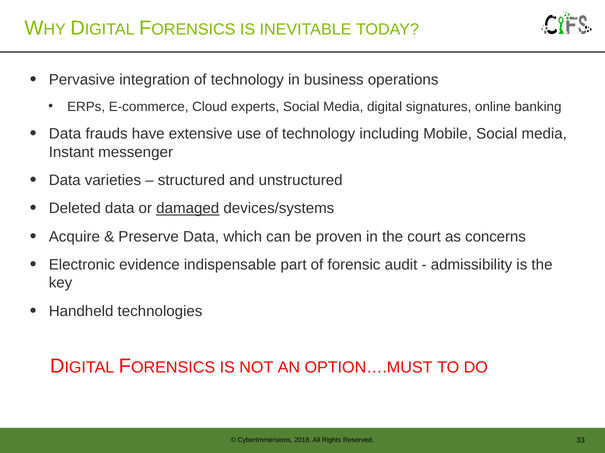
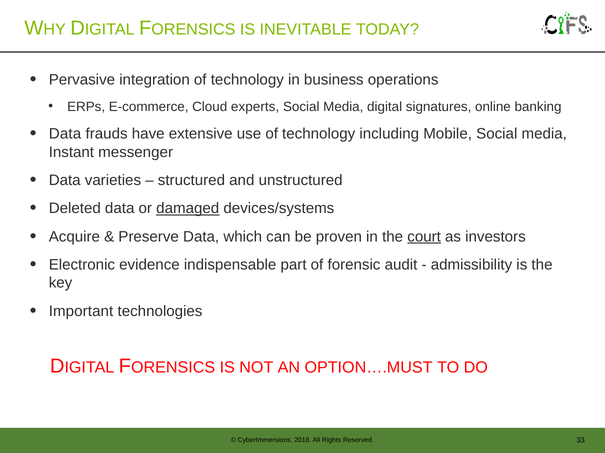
court underline: none -> present (424, 237)
concerns: concerns -> investors (495, 237)
Handheld: Handheld -> Important (81, 312)
